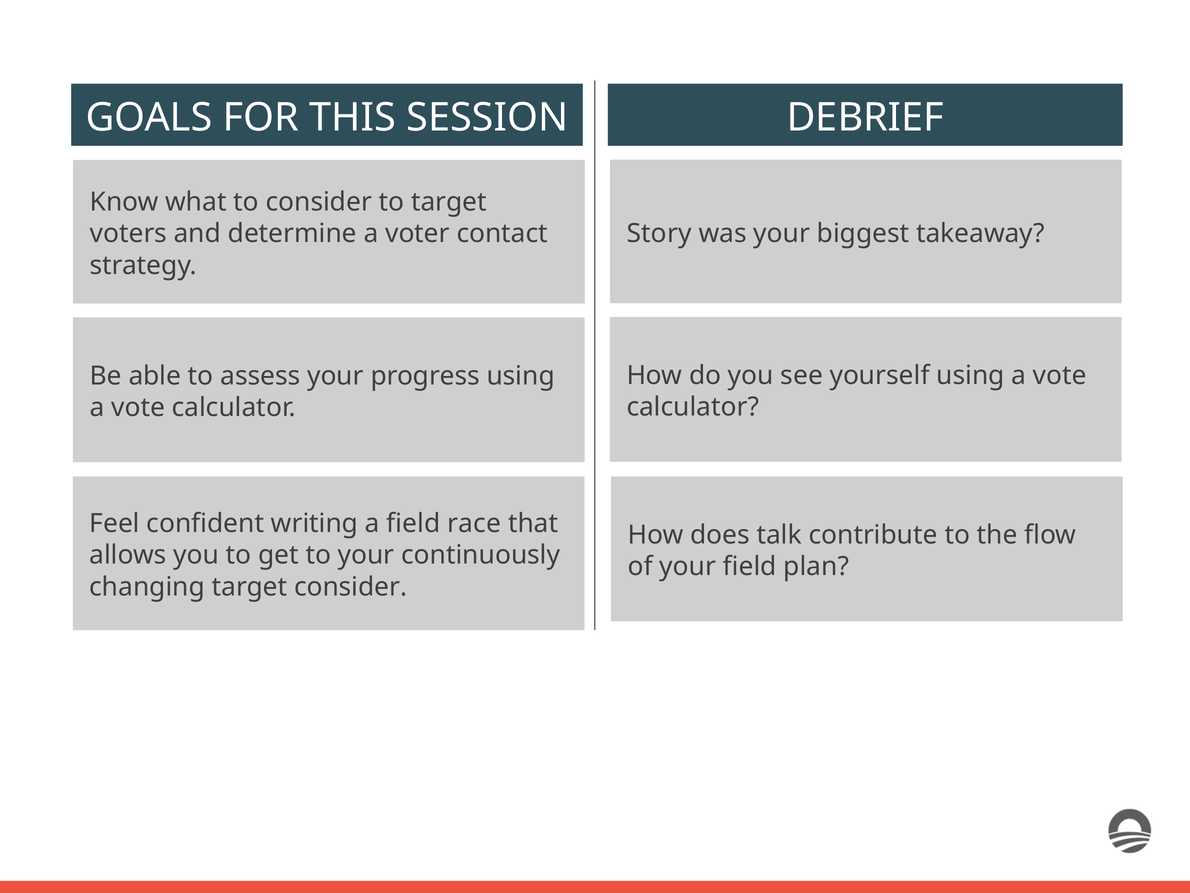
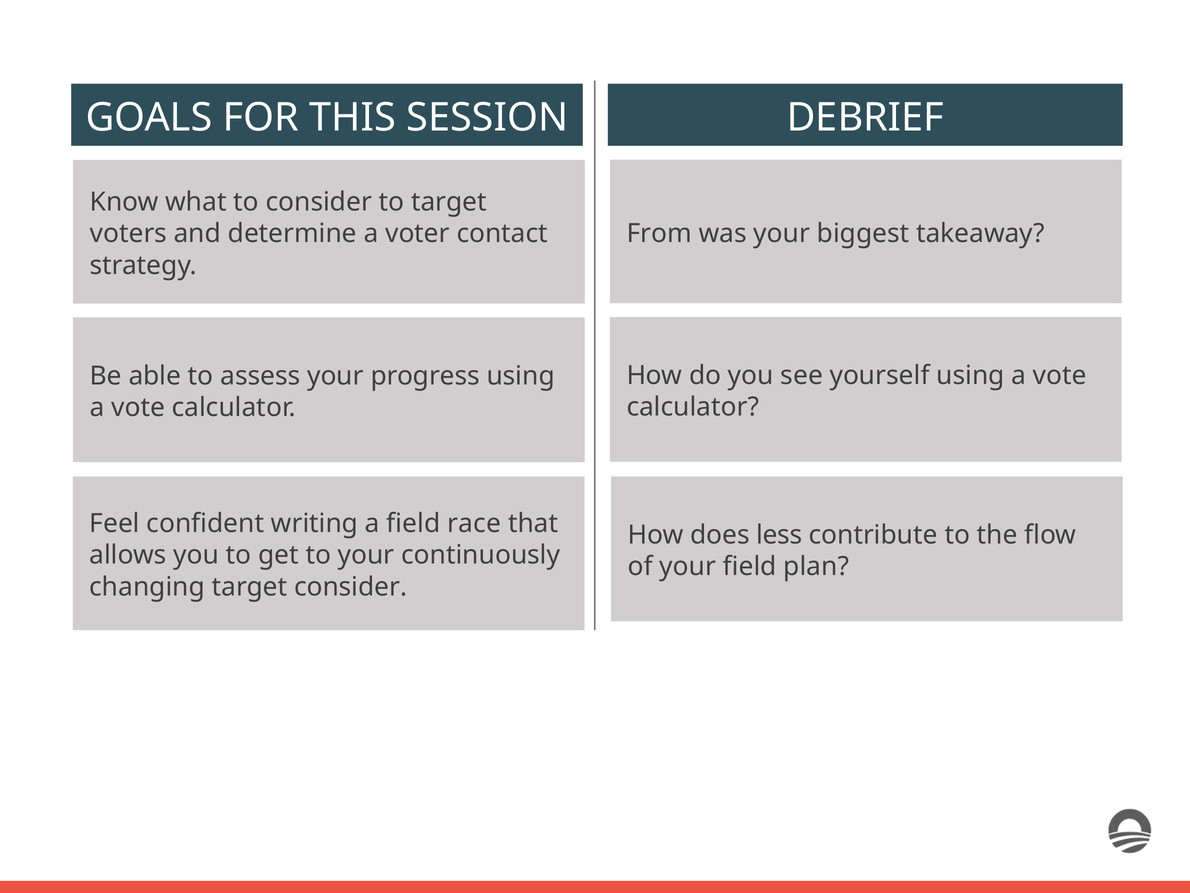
Story: Story -> From (659, 233)
talk: talk -> less (779, 535)
